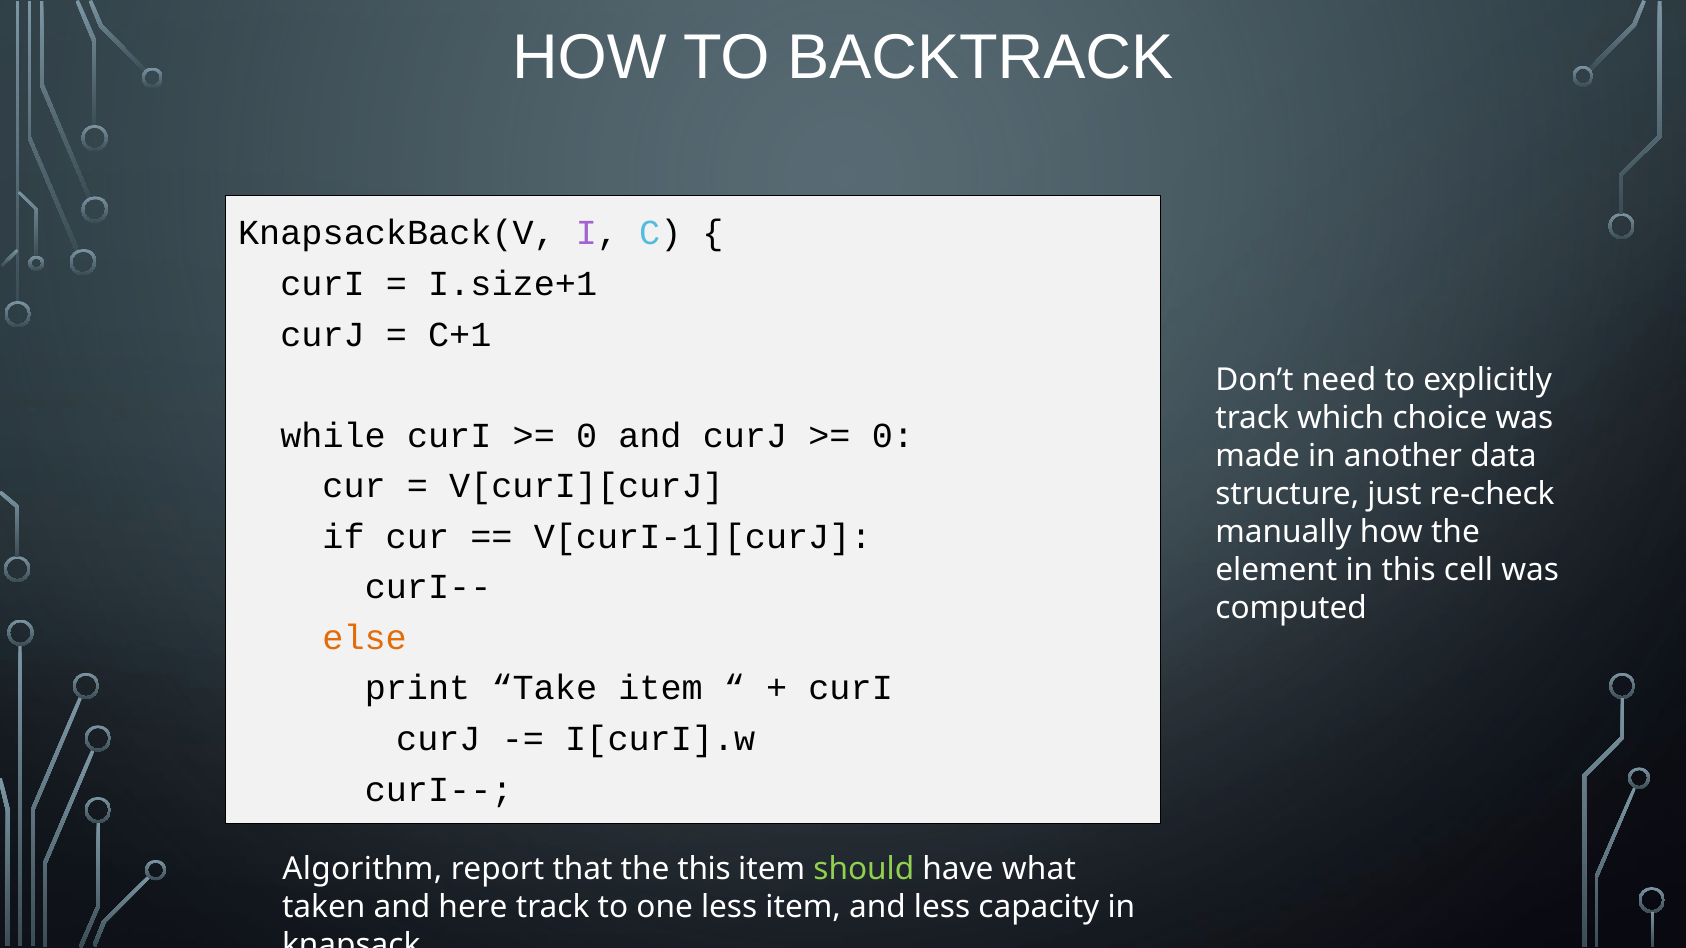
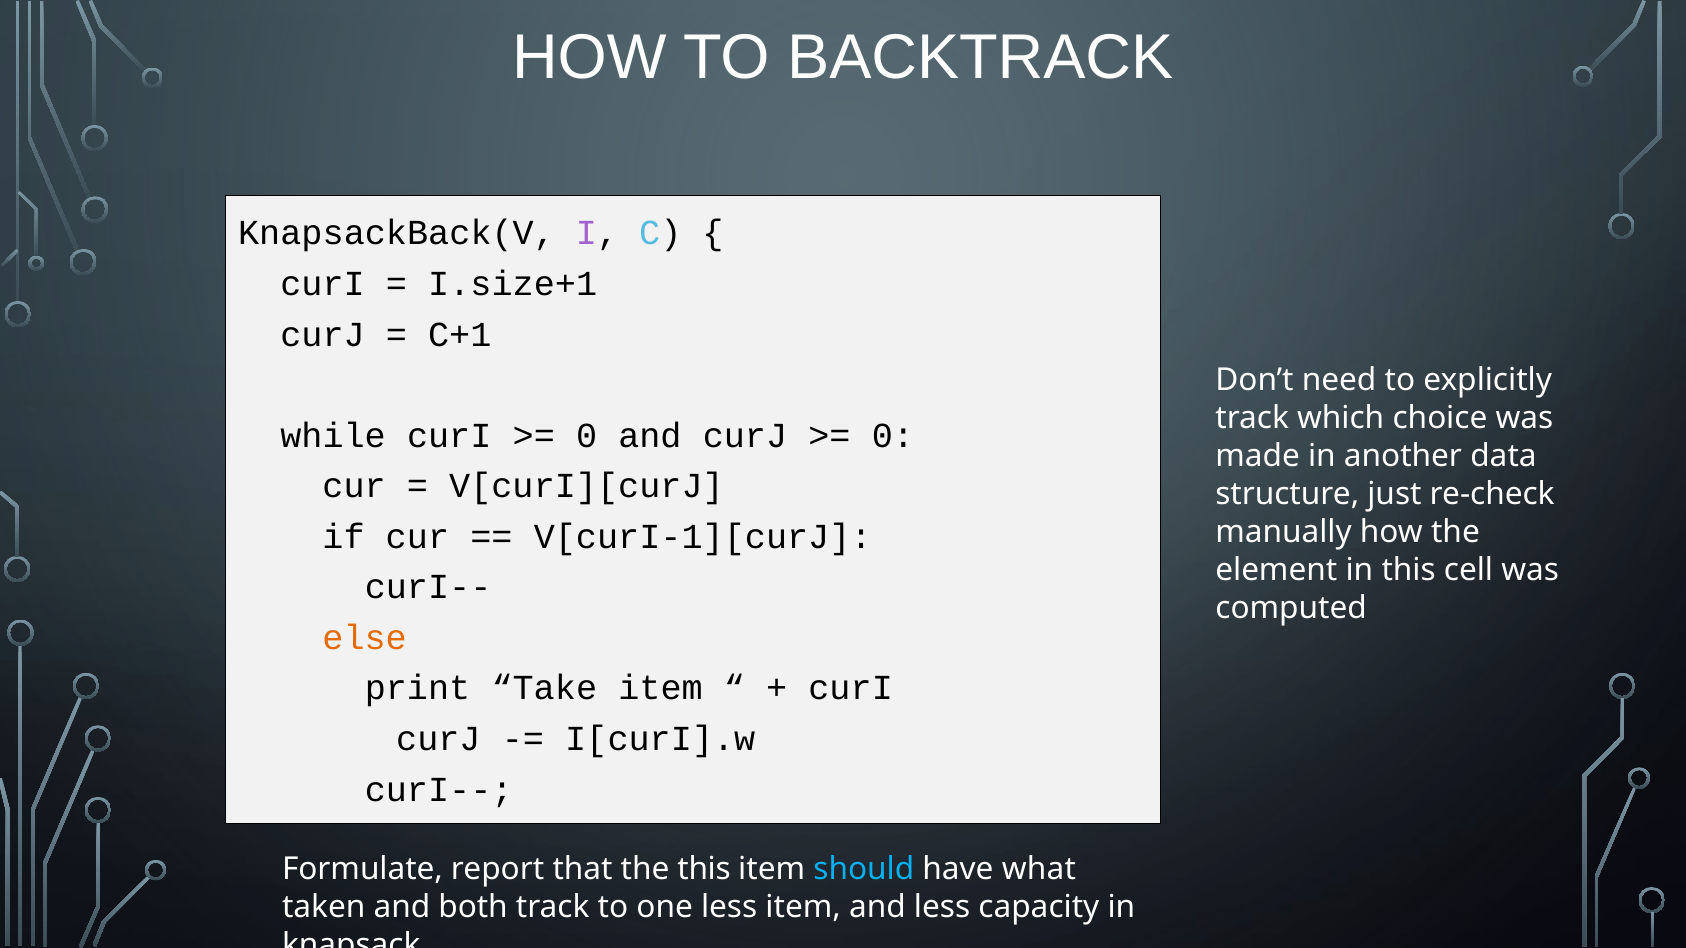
Algorithm: Algorithm -> Formulate (362, 869)
should colour: light green -> light blue (864, 869)
here: here -> both (473, 907)
